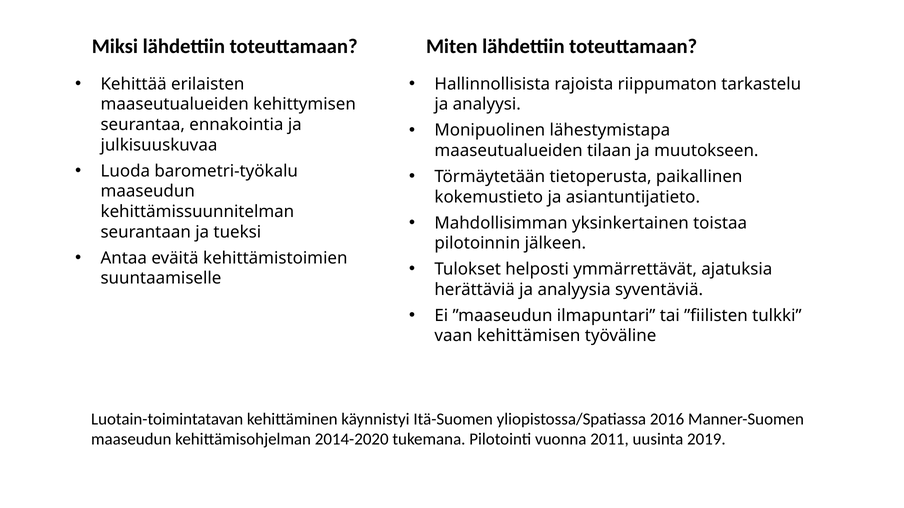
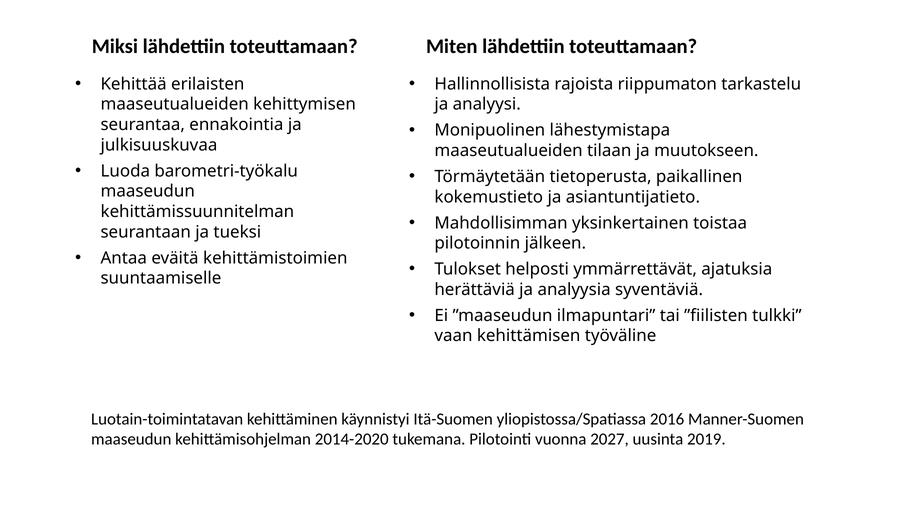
2011: 2011 -> 2027 (610, 440)
